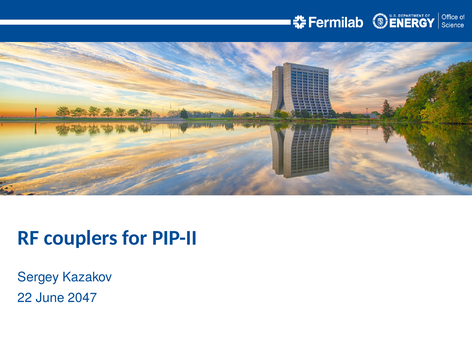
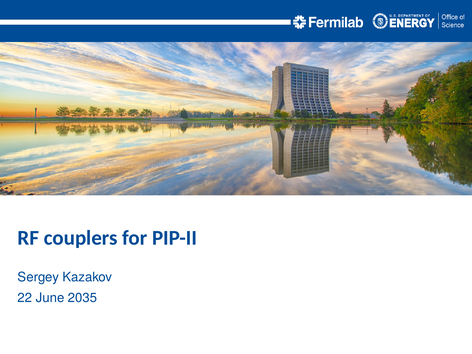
2047: 2047 -> 2035 (83, 298)
